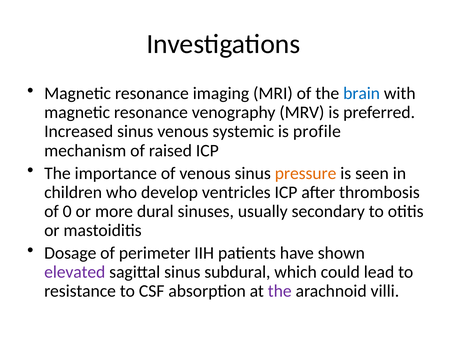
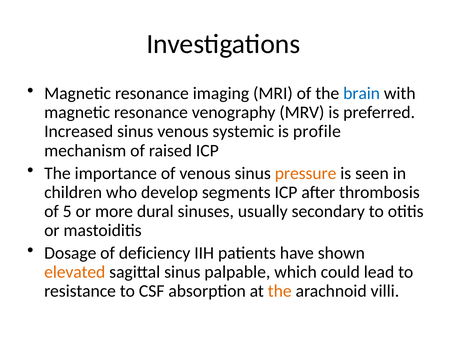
ventricles: ventricles -> segments (236, 192)
0: 0 -> 5 (67, 211)
perimeter: perimeter -> deficiency (155, 253)
elevated colour: purple -> orange (75, 272)
subdural: subdural -> palpable (237, 272)
the colour: purple -> orange (280, 291)
